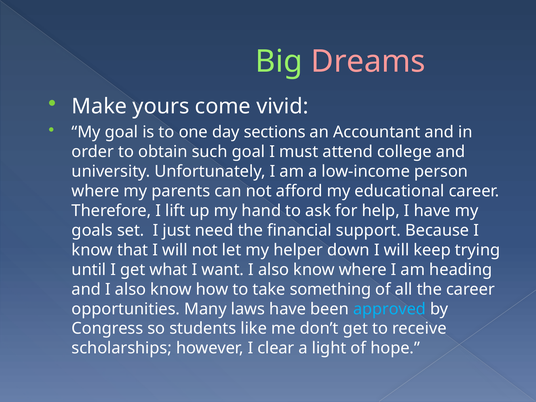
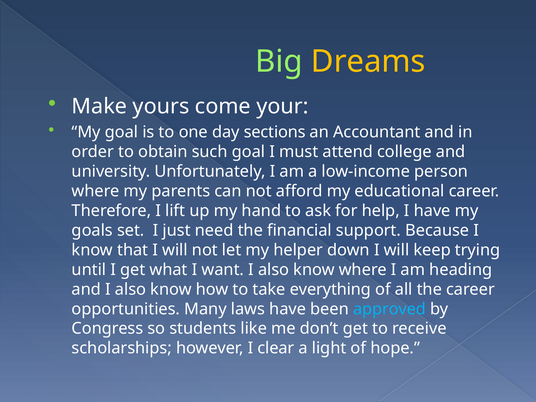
Dreams colour: pink -> yellow (368, 62)
vivid: vivid -> your (282, 106)
something: something -> everything (330, 289)
